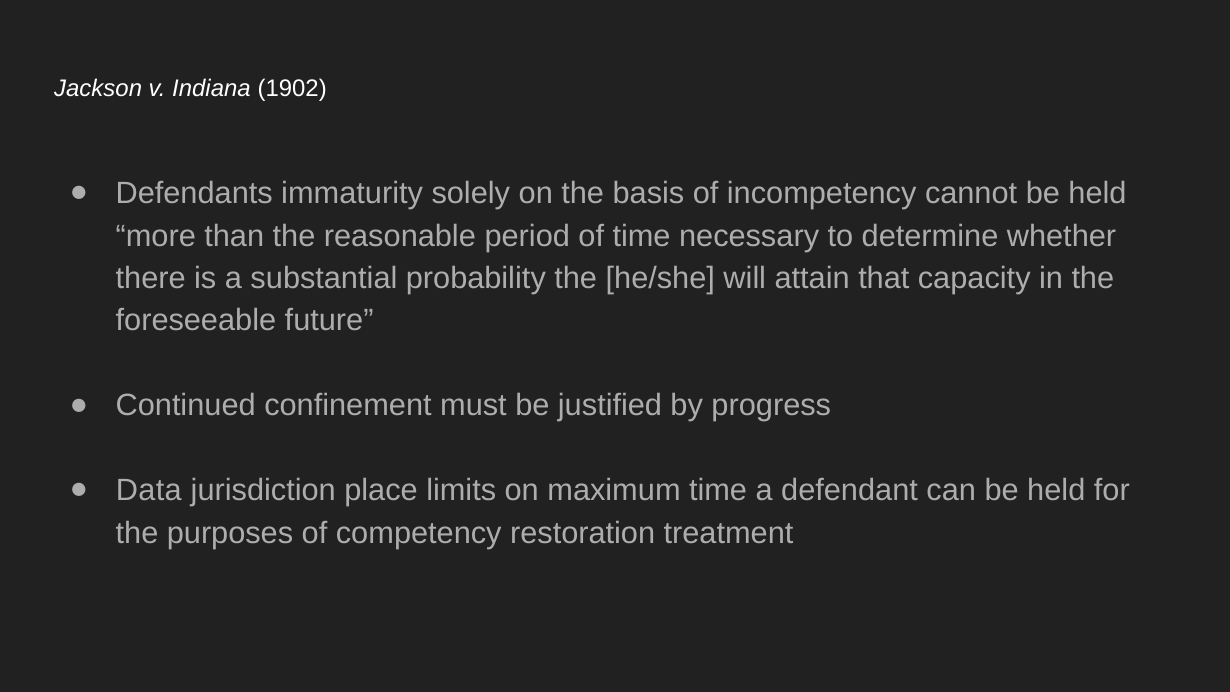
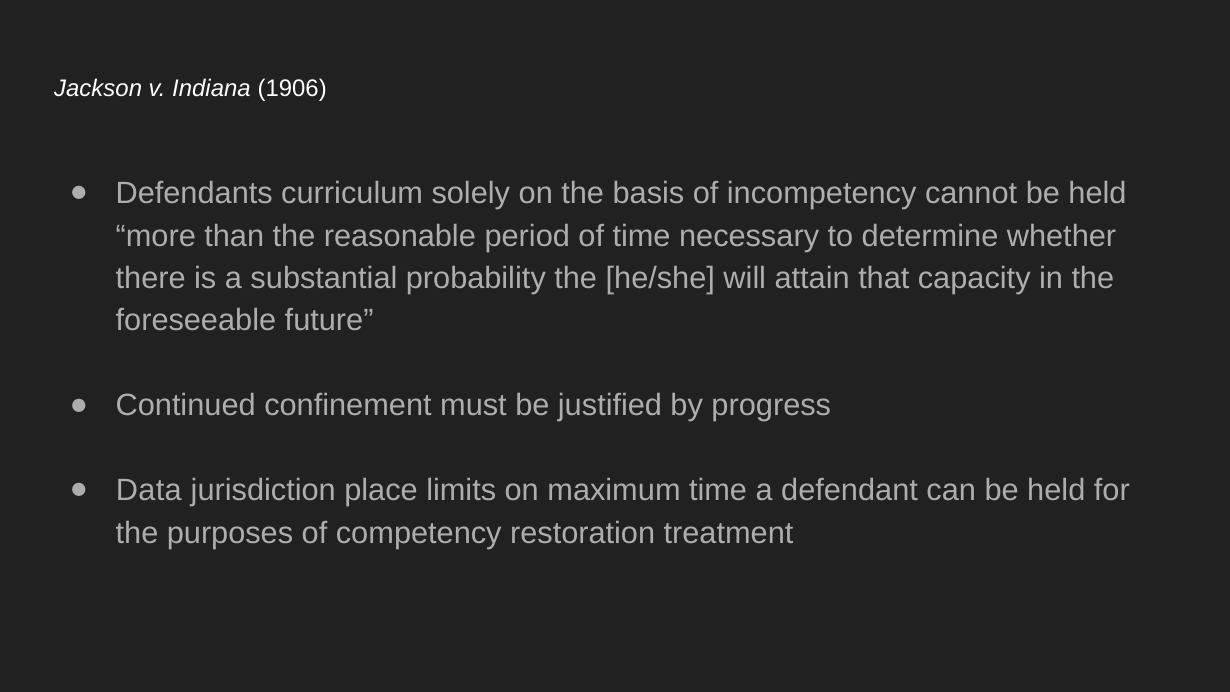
1902: 1902 -> 1906 (292, 88)
immaturity: immaturity -> curriculum (352, 193)
